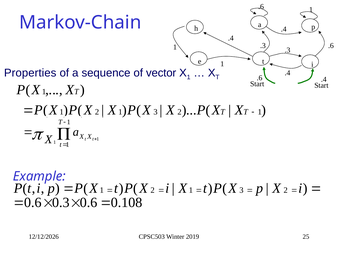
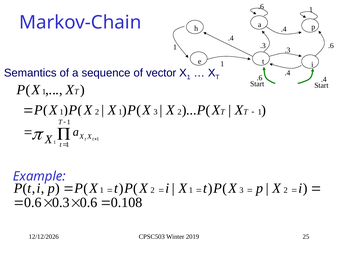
Properties: Properties -> Semantics (30, 73)
